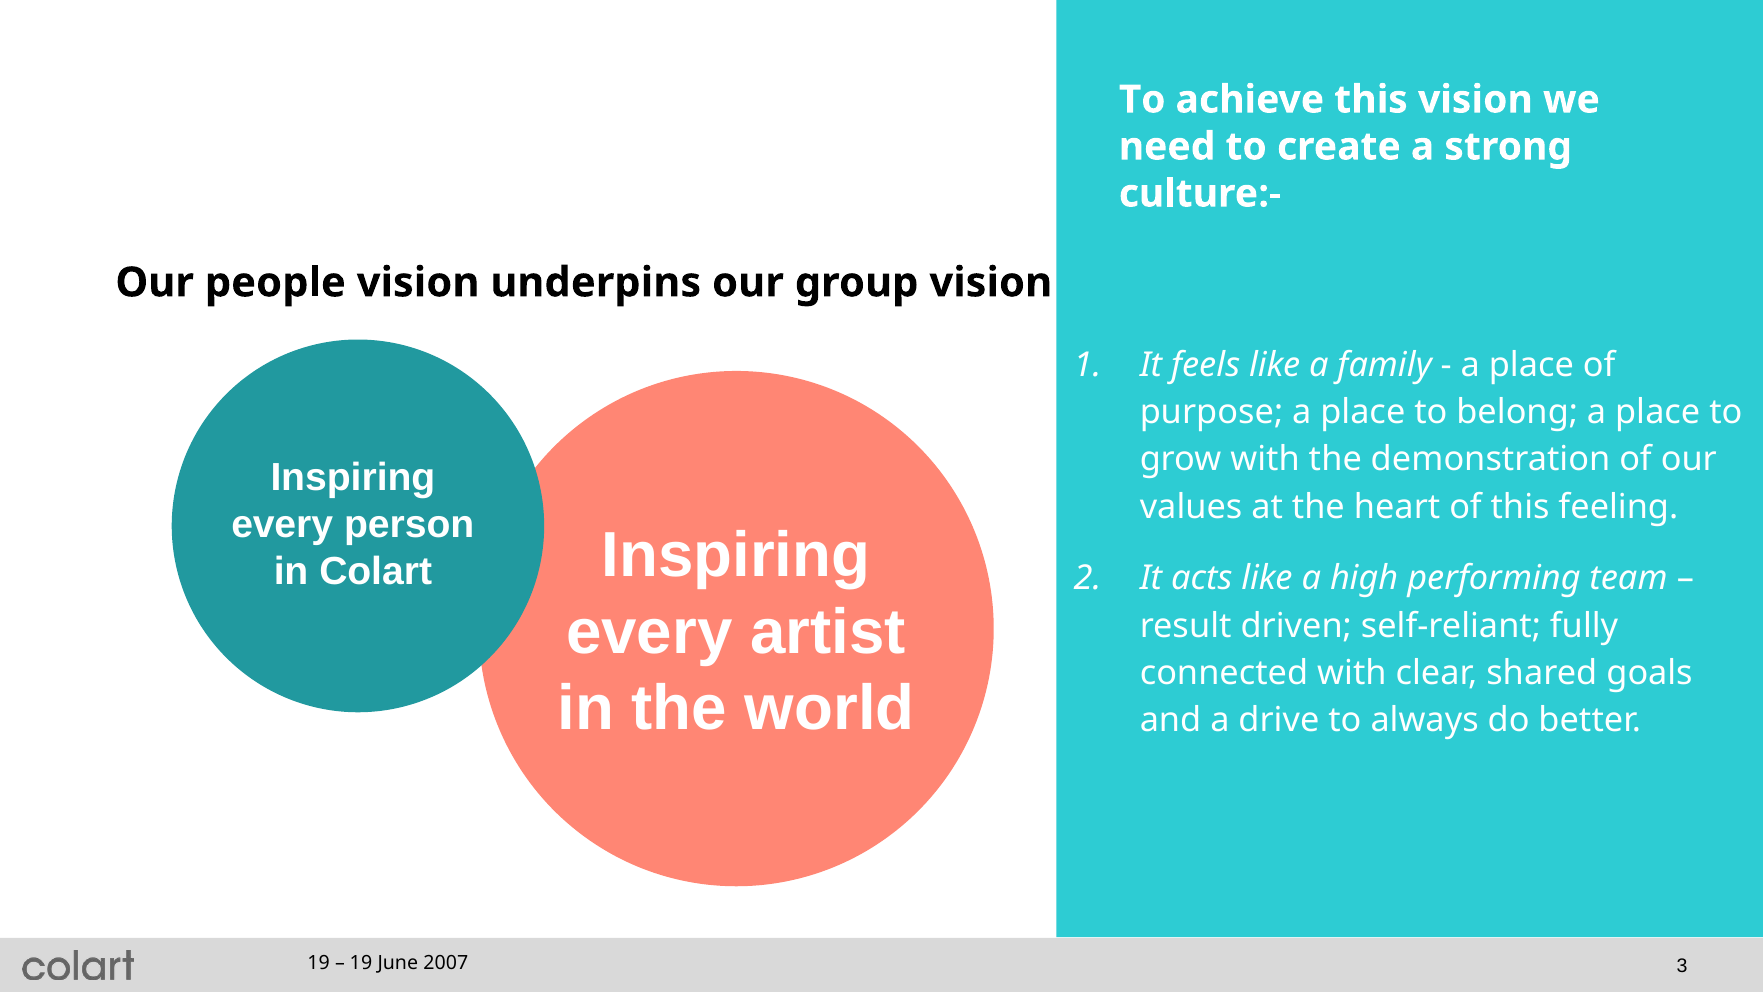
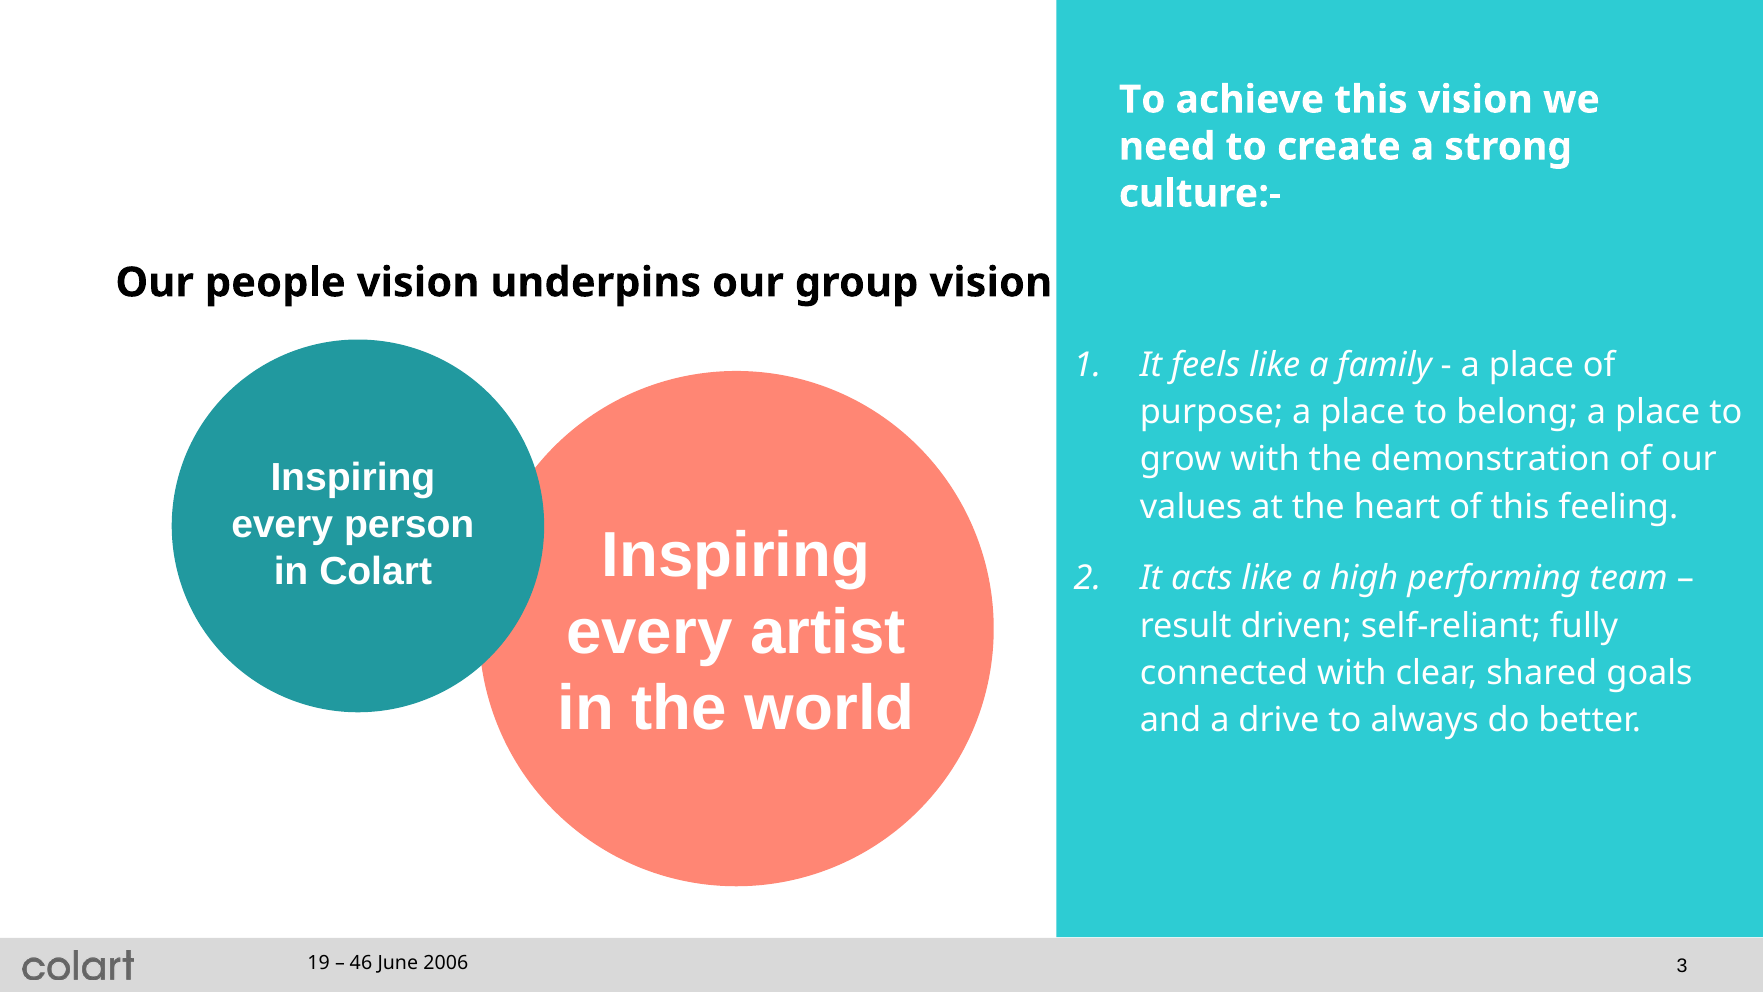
19: 19 -> 46 (361, 963)
2007: 2007 -> 2006 (446, 963)
